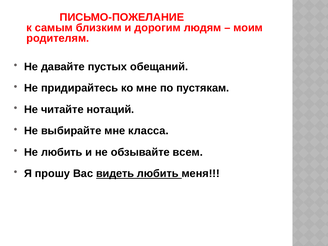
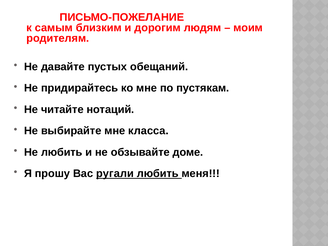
всем: всем -> доме (188, 152)
видеть: видеть -> ругали (115, 174)
